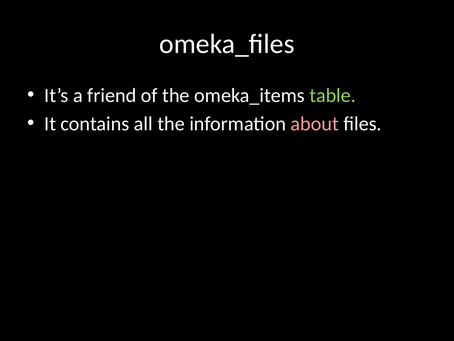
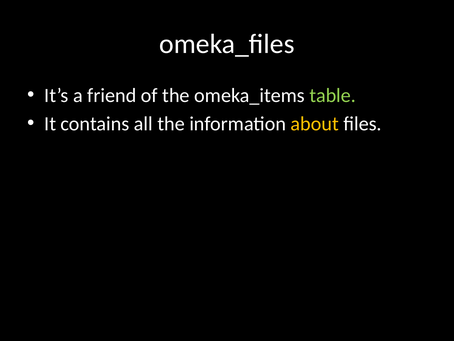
about colour: pink -> yellow (315, 123)
